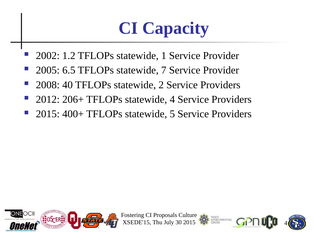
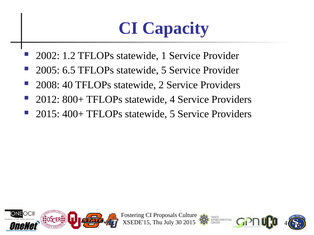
6.5 TFLOPs statewide 7: 7 -> 5 (164, 70)
206+: 206+ -> 800+ (73, 100)
